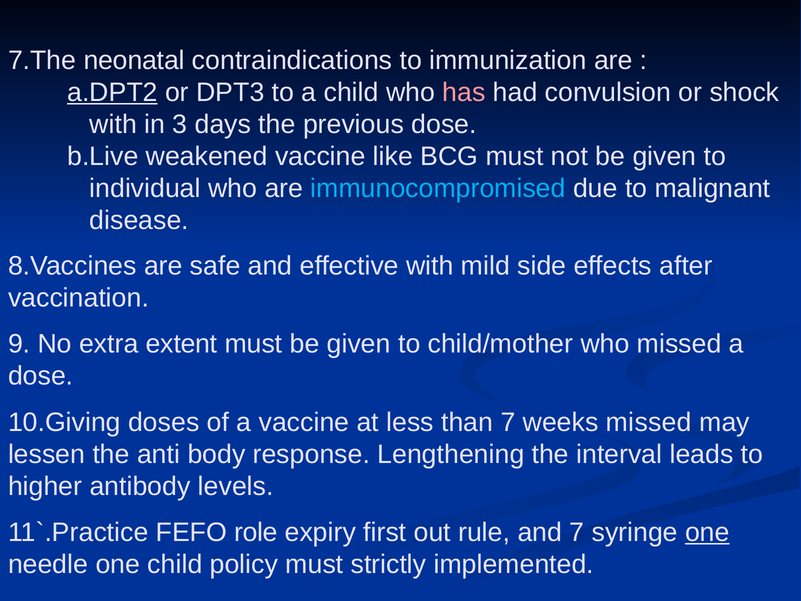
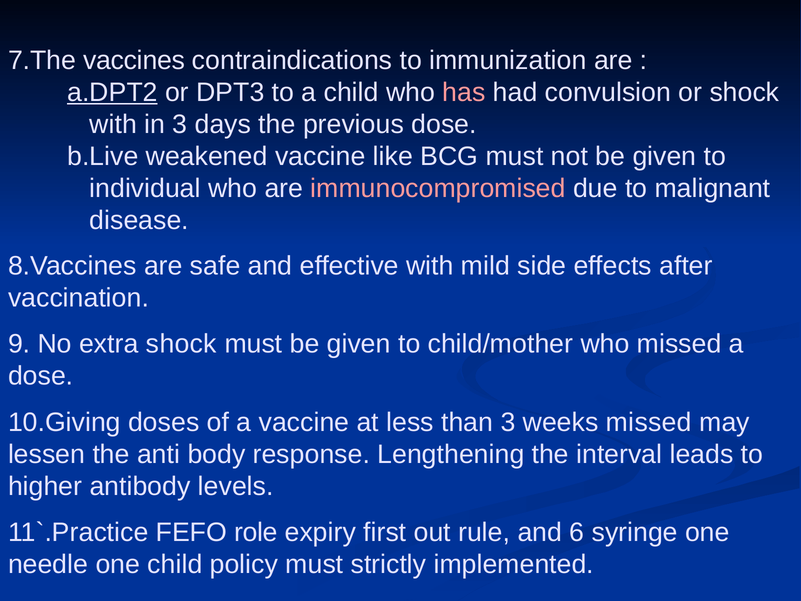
neonatal: neonatal -> vaccines (134, 60)
immunocompromised colour: light blue -> pink (438, 188)
extra extent: extent -> shock (181, 344)
than 7: 7 -> 3 (508, 422)
and 7: 7 -> 6 (577, 532)
one underline: present -> none (707, 532)
